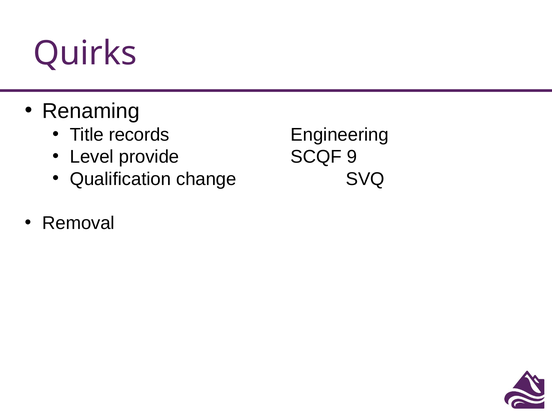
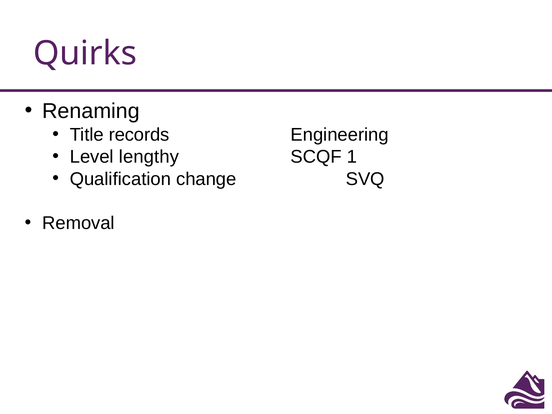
provide: provide -> lengthy (149, 157)
9: 9 -> 1 (352, 157)
